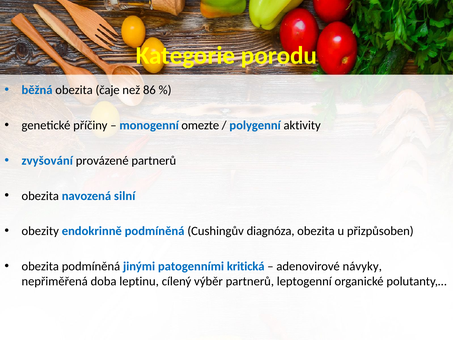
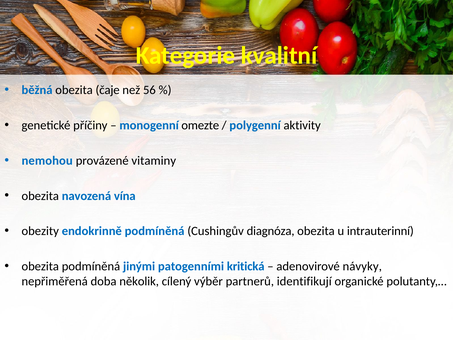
porodu: porodu -> kvalitní (279, 56)
86: 86 -> 56 (149, 90)
zvyšování: zvyšování -> nemohou (47, 160)
provázené partnerů: partnerů -> vitaminy (154, 160)
silní: silní -> vína (125, 196)
přizpůsoben: přizpůsoben -> intrauterinní (380, 231)
leptinu: leptinu -> několik (139, 281)
leptogenní: leptogenní -> identifikují (304, 281)
